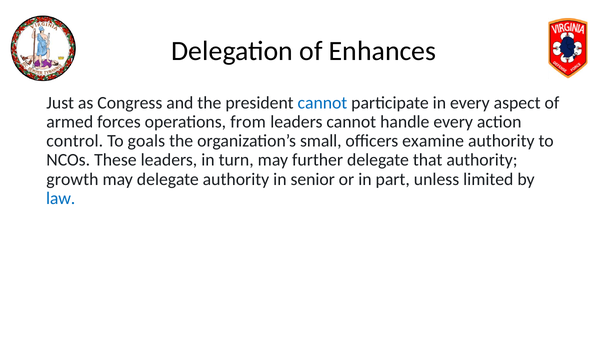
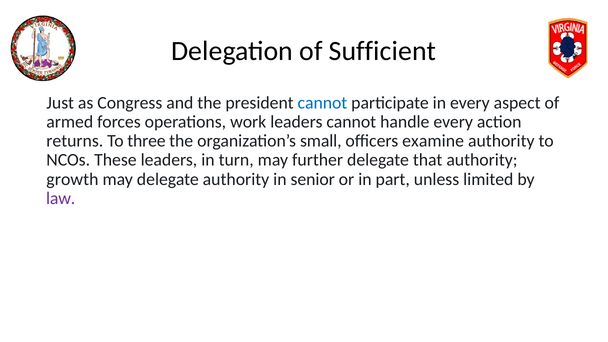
Enhances: Enhances -> Sufficient (382, 51)
from: from -> work (248, 122)
control: control -> returns (75, 141)
goals: goals -> three (146, 141)
law colour: blue -> purple (61, 198)
